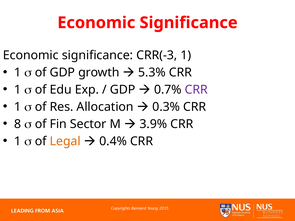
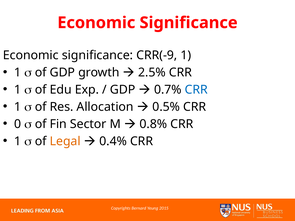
CRR(-3: CRR(-3 -> CRR(-9 (157, 55)
5.3%: 5.3% -> 2.5% (152, 72)
CRR colour: purple -> blue (196, 90)
0.3%: 0.3% -> 0.5% (166, 107)
8: 8 -> 0 (18, 124)
3.9%: 3.9% -> 0.8% (153, 124)
